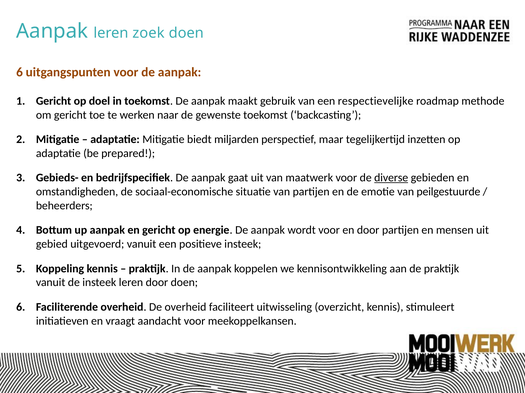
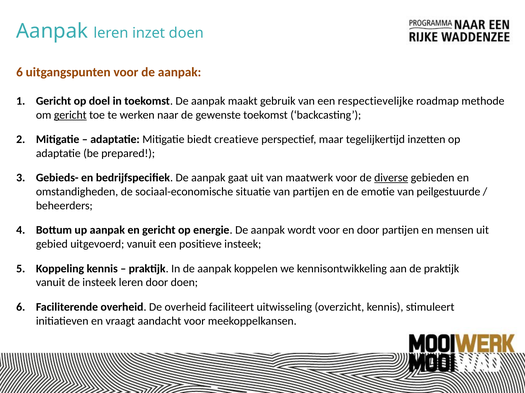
zoek: zoek -> inzet (149, 33)
gericht underline: none -> present (70, 115)
miljarden: miljarden -> creatieve (236, 140)
